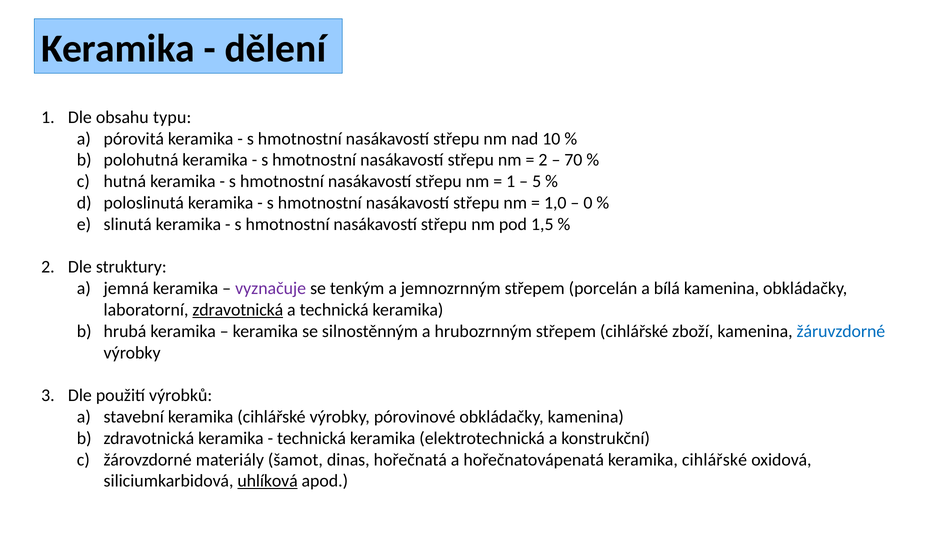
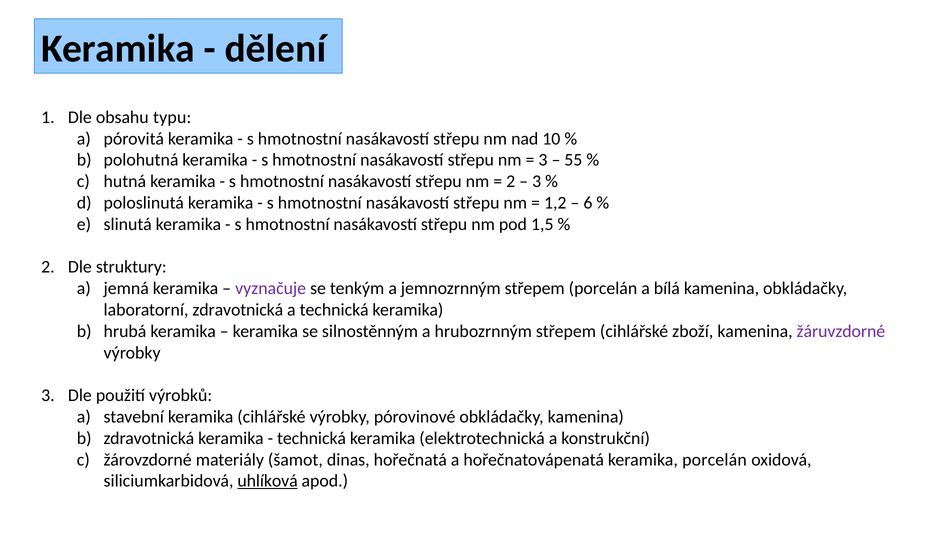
2: 2 -> 3 (543, 160)
70: 70 -> 55 (573, 160)
1: 1 -> 2 (511, 181)
5: 5 -> 3 (537, 181)
1,0: 1,0 -> 1,2 (555, 203)
0: 0 -> 6 (588, 203)
zdravotnická underline: present -> none (238, 310)
žáruvzdorné colour: blue -> purple (841, 331)
hořečnatovápenatá keramika cihlářské: cihlářské -> porcelán (714, 460)
